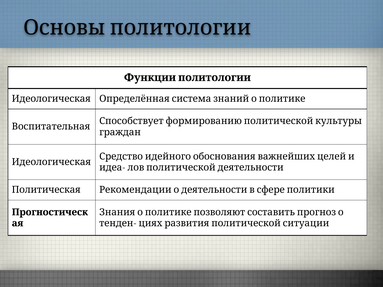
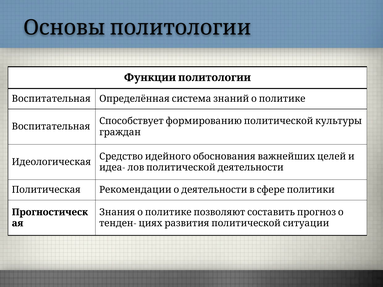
Идеологическая: Идеологическая -> Воспитательная (51, 99)
